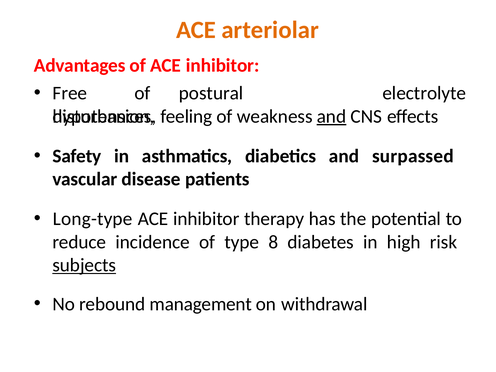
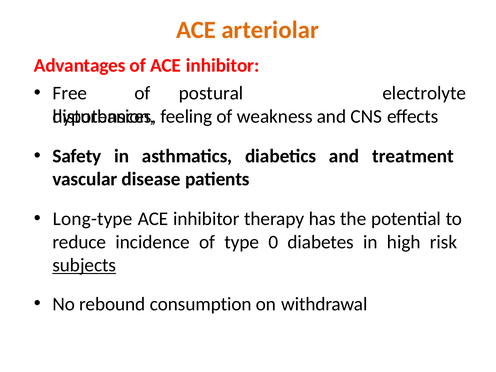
and underline: present -> none (332, 116)
surpassed: surpassed -> treatment (413, 156)
8: 8 -> 0 (273, 242)
management: management -> consumption (201, 304)
